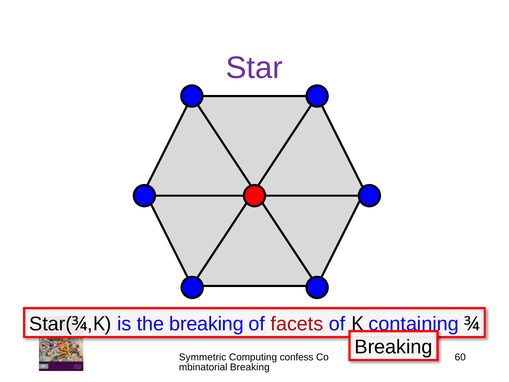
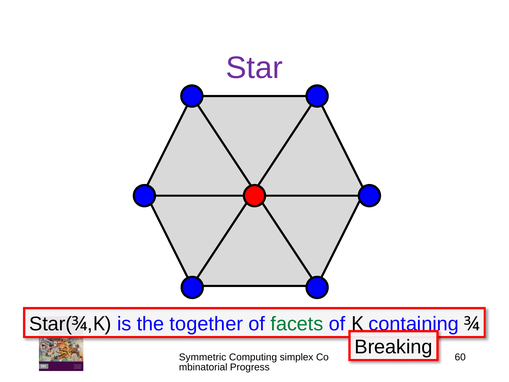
the breaking: breaking -> together (206, 324)
facets colour: red -> green (297, 324)
confess: confess -> simplex (297, 357)
Breaking: Breaking -> Progress (250, 367)
